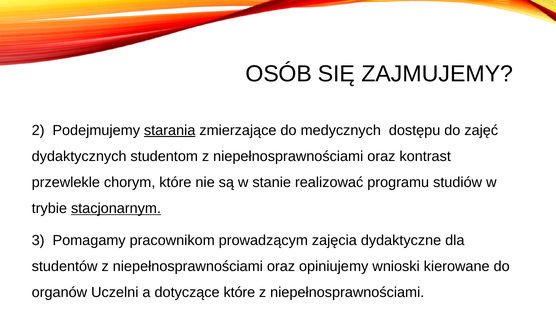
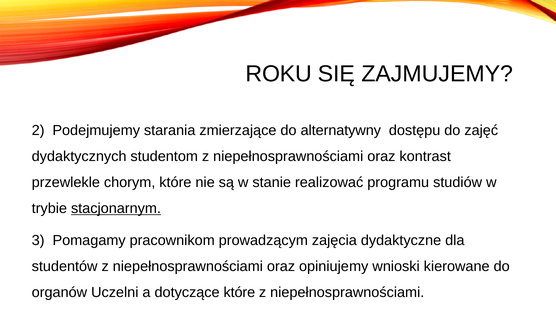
OSÓB: OSÓB -> ROKU (279, 74)
starania underline: present -> none (170, 130)
medycznych: medycznych -> alternatywny (341, 130)
